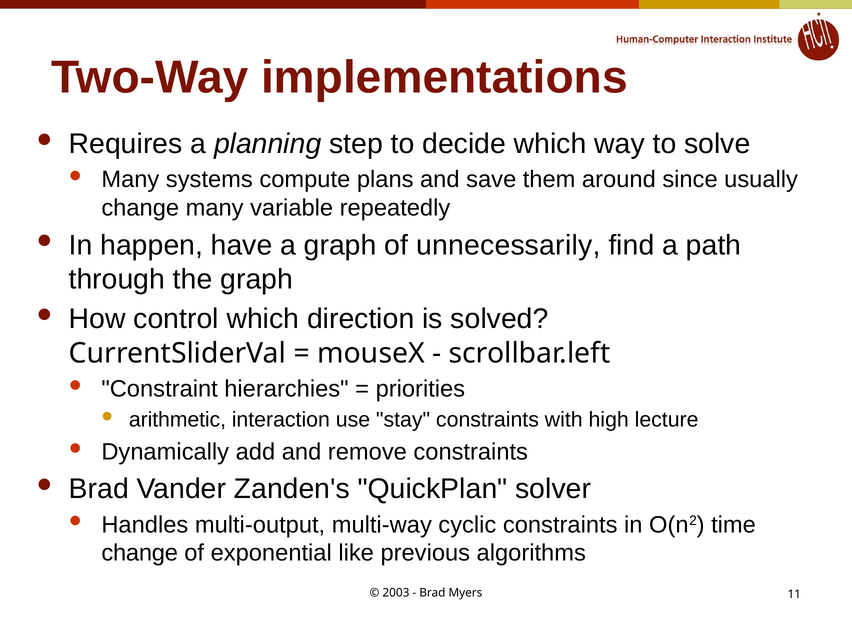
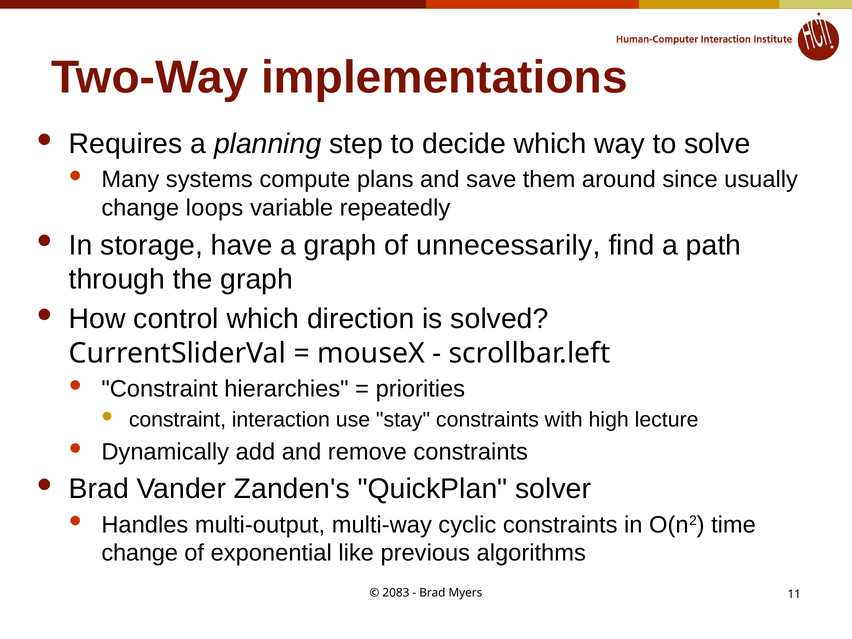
change many: many -> loops (215, 208)
happen: happen -> storage (152, 245)
arithmetic: arithmetic -> constraint (177, 420)
2003: 2003 -> 2083 (396, 593)
